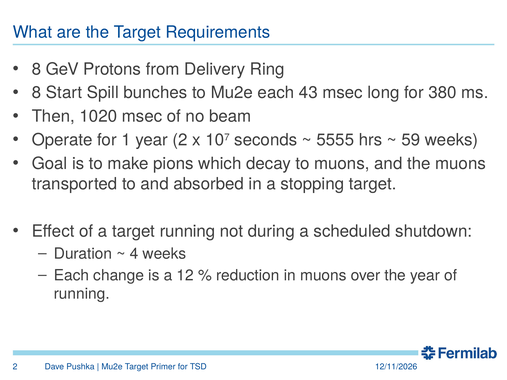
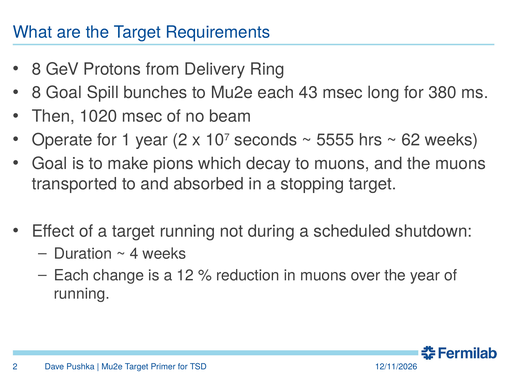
8 Start: Start -> Goal (64, 93)
59: 59 -> 62 (411, 140)
